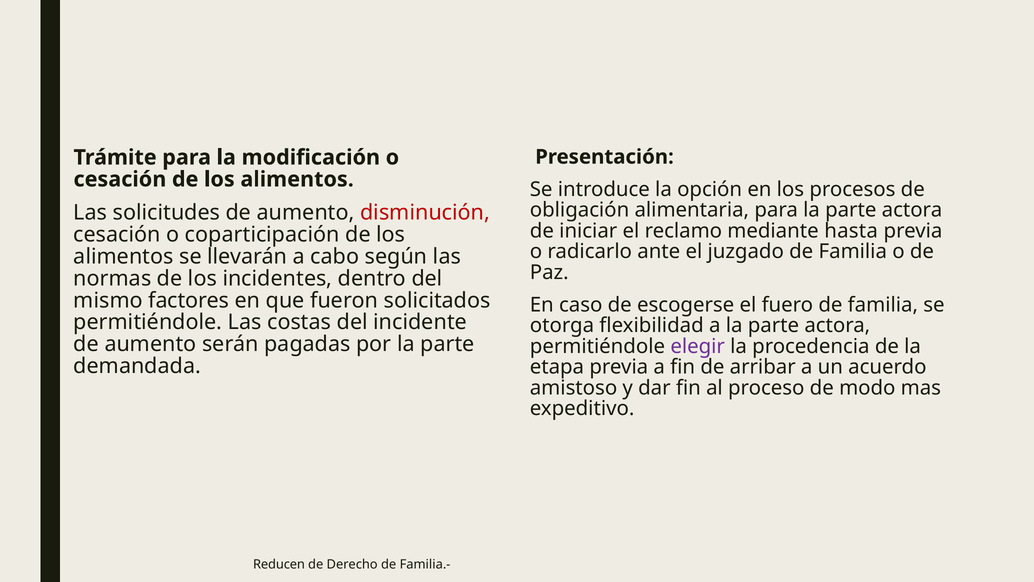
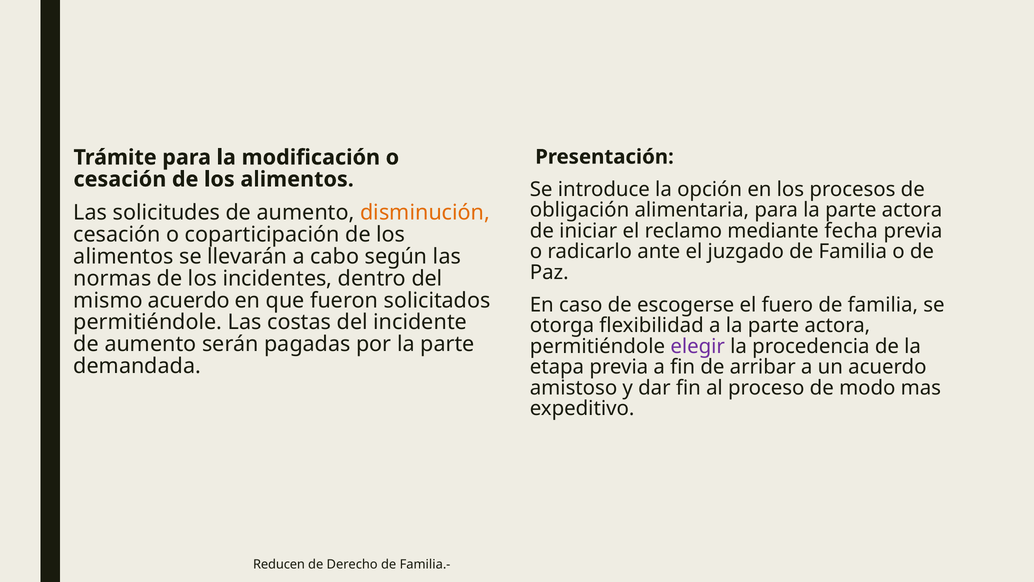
disminución colour: red -> orange (425, 213)
hasta: hasta -> fecha (851, 231)
mismo factores: factores -> acuerdo (189, 300)
